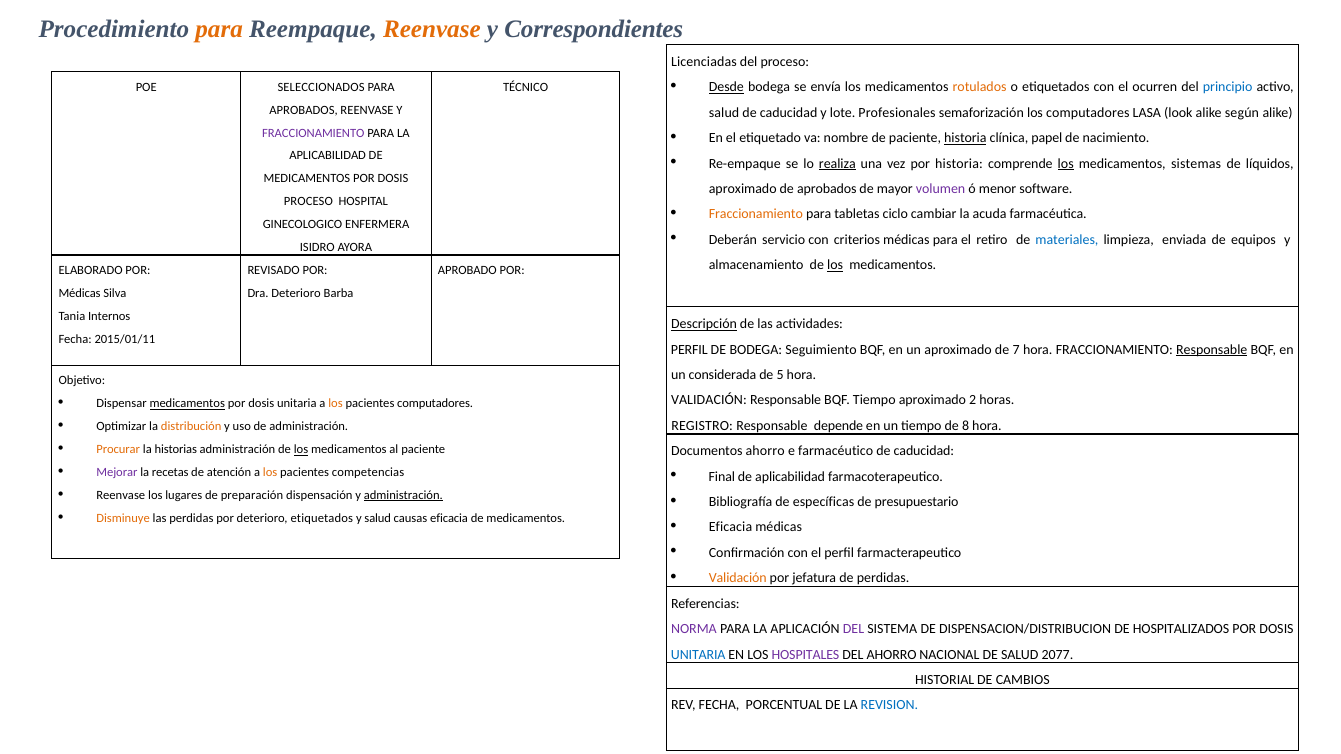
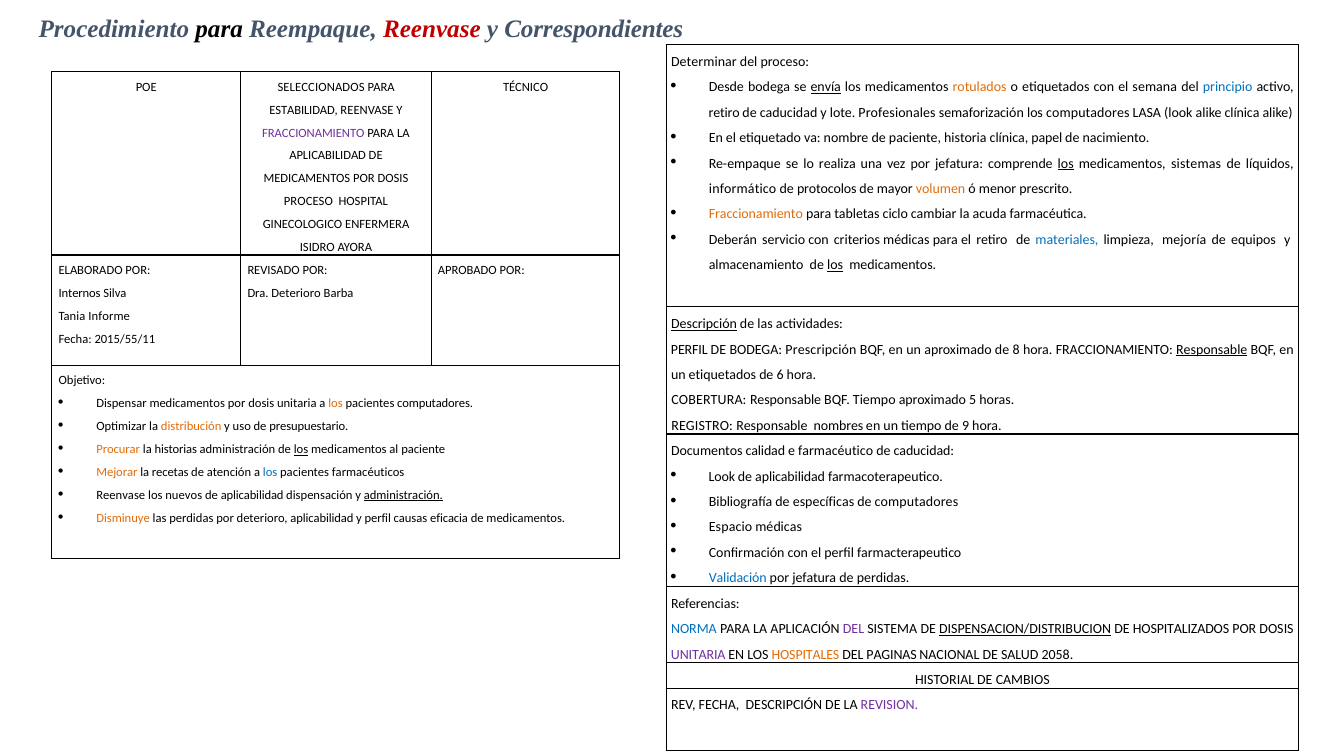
para colour: orange -> black (219, 29)
Reenvase colour: orange -> red (432, 29)
Licenciadas: Licenciadas -> Determinar (704, 62)
Desde underline: present -> none (726, 87)
envía underline: none -> present (826, 87)
ocurren: ocurren -> semana (1155, 87)
APROBADOS: APROBADOS -> ESTABILIDAD (304, 110)
salud: salud -> retiro (724, 113)
alike según: según -> clínica (1242, 113)
historia underline: present -> none (965, 138)
realiza underline: present -> none (837, 164)
vez por historia: historia -> jefatura (959, 164)
aproximado: aproximado -> informático (743, 189)
de aprobados: aprobados -> protocolos (827, 189)
volumen colour: purple -> orange (941, 189)
software: software -> prescrito (1046, 189)
enviada: enviada -> mejoría (1184, 240)
Médicas: Médicas -> Internos (80, 293)
Internos: Internos -> Informe (109, 316)
2015/01/11: 2015/01/11 -> 2015/55/11 (125, 339)
Seguimiento: Seguimiento -> Prescripción (821, 350)
7: 7 -> 8 (1016, 350)
un considerada: considerada -> etiquetados (722, 375)
5: 5 -> 6 (780, 375)
VALIDACIÓN: VALIDACIÓN -> COBERTURA (709, 400)
2: 2 -> 5 (973, 400)
medicamentos underline: present -> none (187, 404)
depende: depende -> nombres (838, 426)
8: 8 -> 9 (966, 426)
de administración: administración -> presupuestario (309, 427)
Documentos ahorro: ahorro -> calidad (765, 451)
Mejorar colour: purple -> orange (117, 473)
los colour: orange -> blue (270, 473)
competencias: competencias -> farmacéuticos (368, 473)
Final: Final -> Look (722, 477)
lugares: lugares -> nuevos (184, 496)
preparación: preparación -> aplicabilidad (252, 496)
de presupuestario: presupuestario -> computadores (916, 502)
deterioro etiquetados: etiquetados -> aplicabilidad (322, 519)
y salud: salud -> perfil (378, 519)
Eficacia: Eficacia -> Espacio (731, 528)
Validación colour: orange -> blue (738, 578)
NORMA colour: purple -> blue (694, 629)
DISPENSACION/DISTRIBUCION underline: none -> present (1025, 629)
UNITARIA colour: blue -> purple (698, 655)
HOSPITALES colour: purple -> orange (805, 655)
DEL AHORRO: AHORRO -> PAGINAS (892, 655)
2077: 2077 -> 2058 (1057, 655)
FECHA PORCENTUAL: PORCENTUAL -> DESCRIPCIÓN (784, 706)
REVISION colour: blue -> purple (889, 706)
